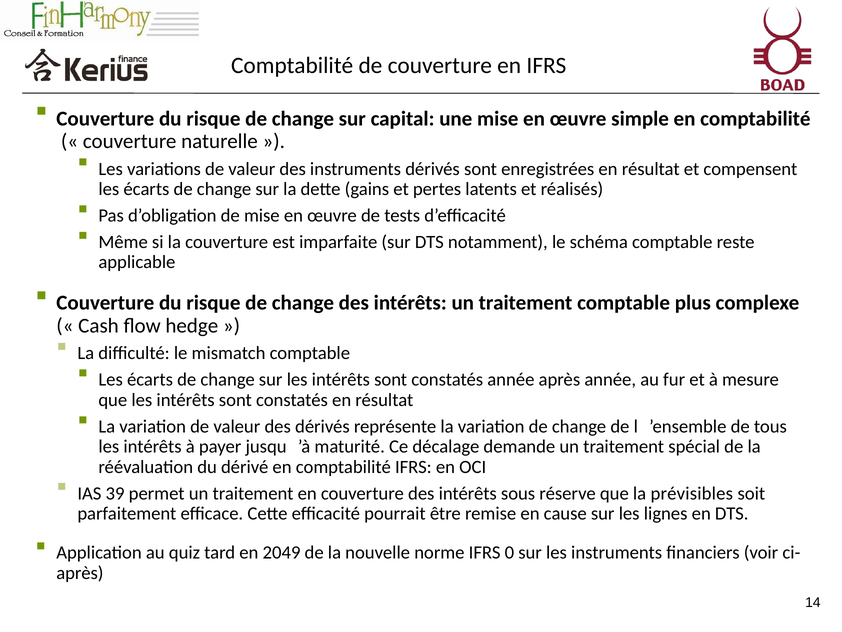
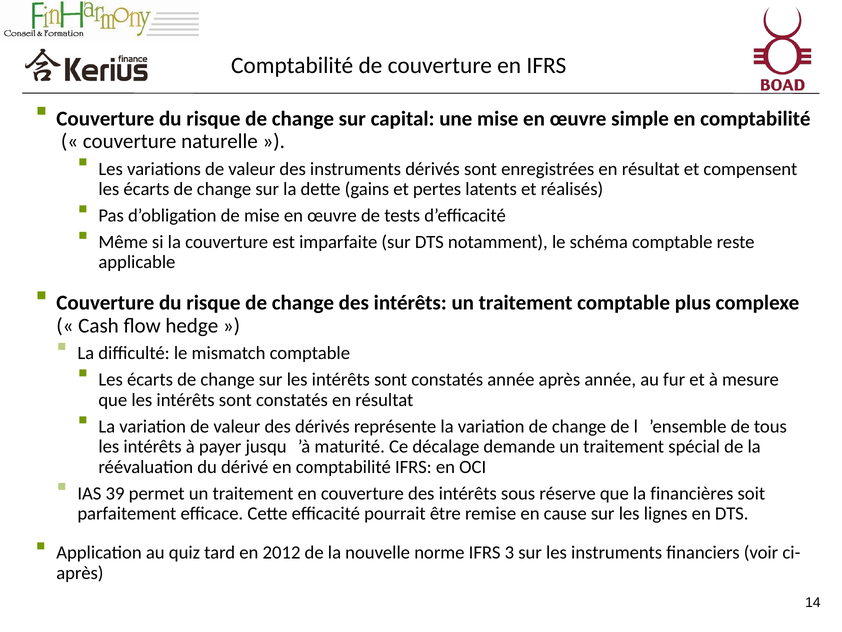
prévisibles: prévisibles -> financières (692, 493)
2049: 2049 -> 2012 (282, 552)
0: 0 -> 3 (509, 552)
